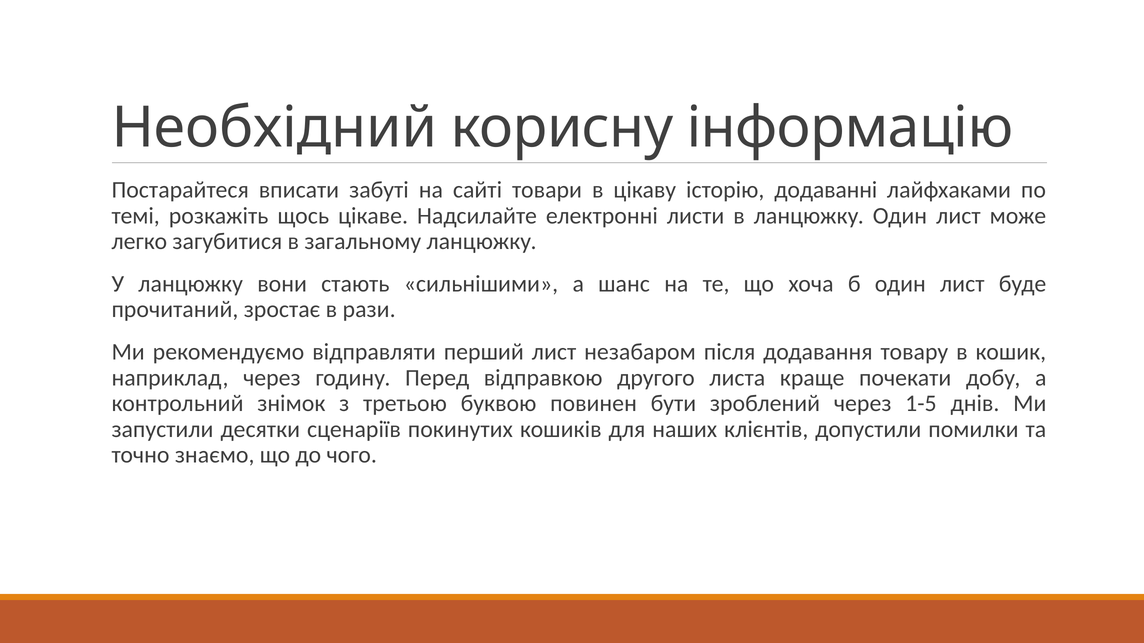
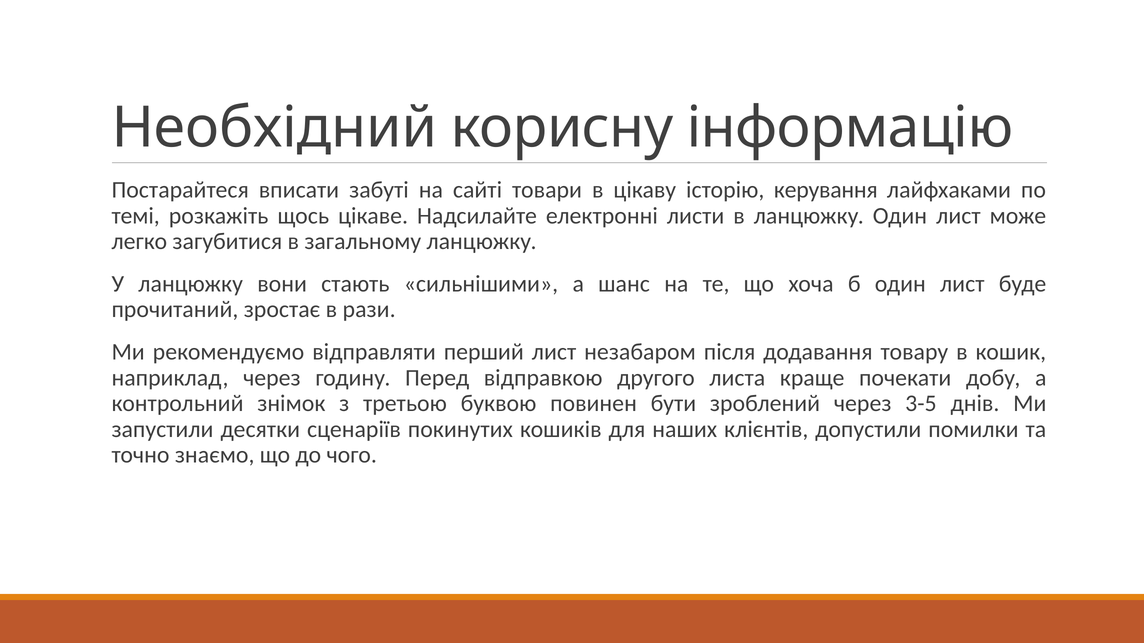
додаванні: додаванні -> керування (826, 190)
1-5: 1-5 -> 3-5 (921, 404)
